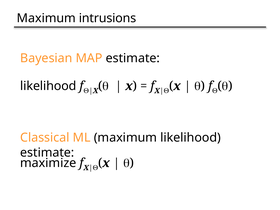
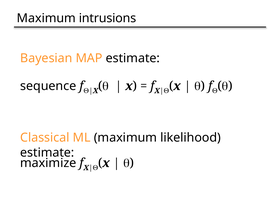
likelihood: likelihood -> sequence (48, 86)
